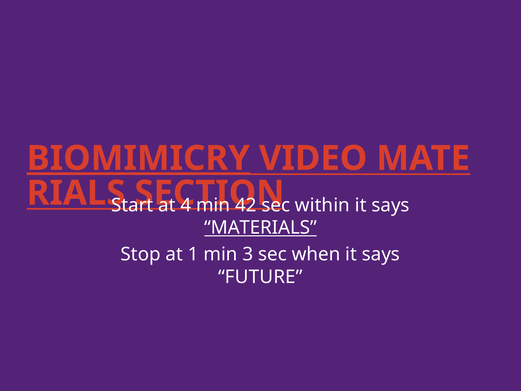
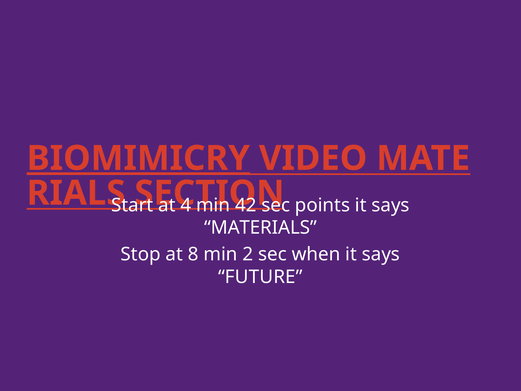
within: within -> points (322, 205)
MATERIALS underline: present -> none (260, 228)
1: 1 -> 8 (193, 254)
3: 3 -> 2 (248, 254)
